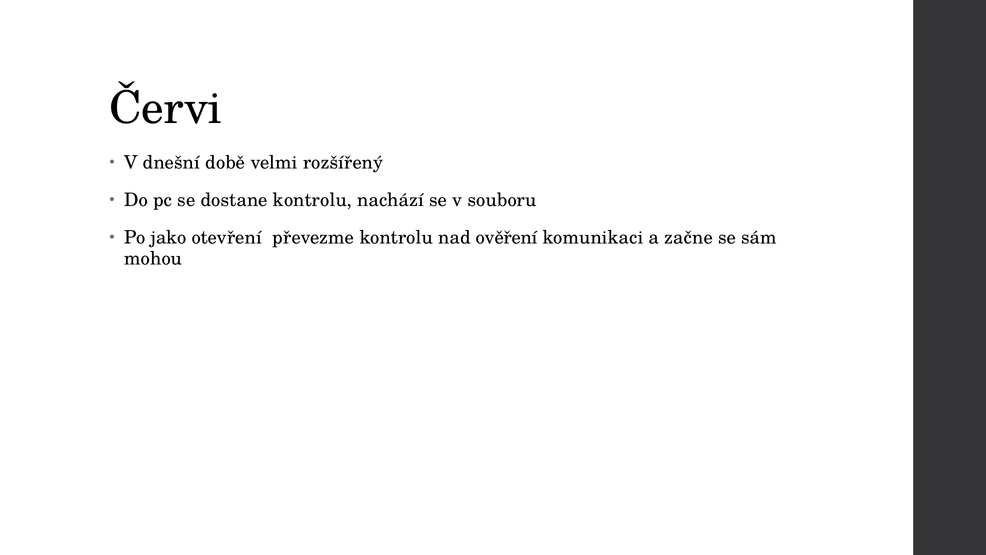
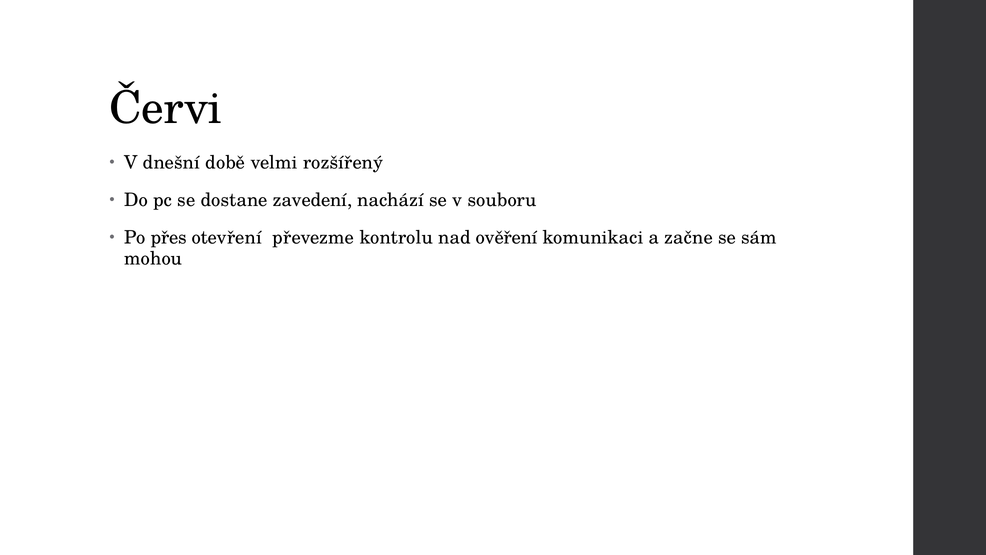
dostane kontrolu: kontrolu -> zavedení (313, 200)
jako: jako -> přes (169, 237)
